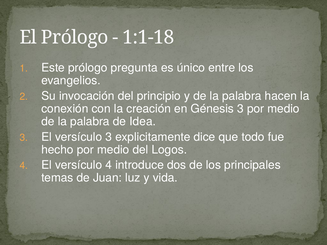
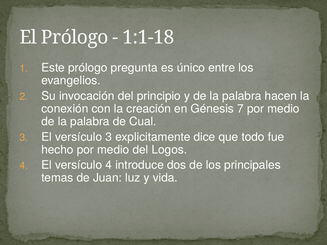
Génesis 3: 3 -> 7 (240, 109)
Idea: Idea -> Cual (143, 122)
